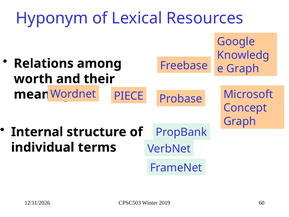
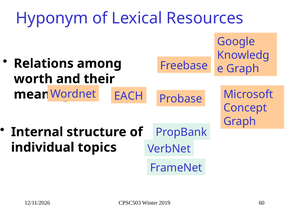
PIECE: PIECE -> EACH (129, 96)
terms: terms -> topics (97, 147)
